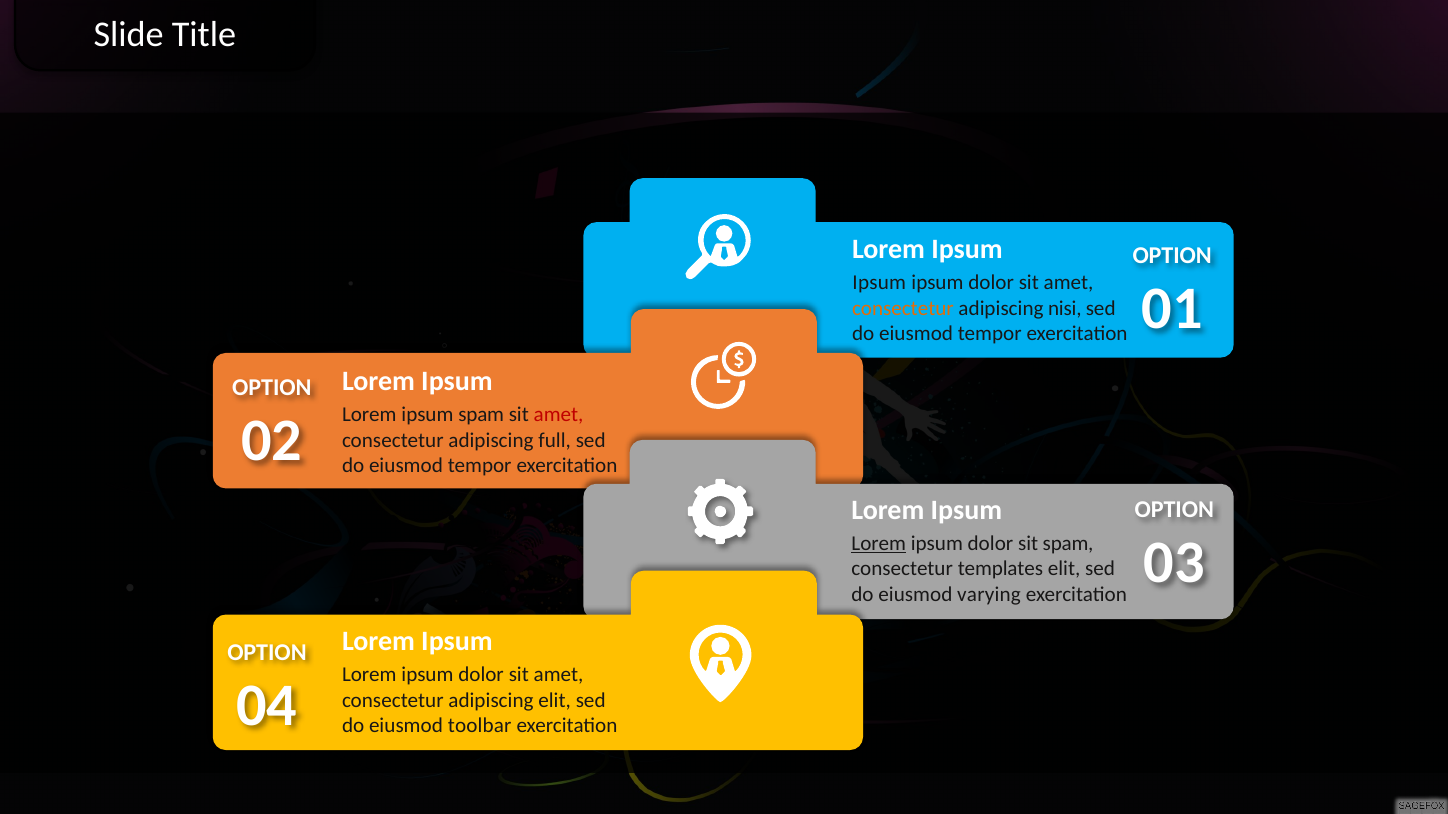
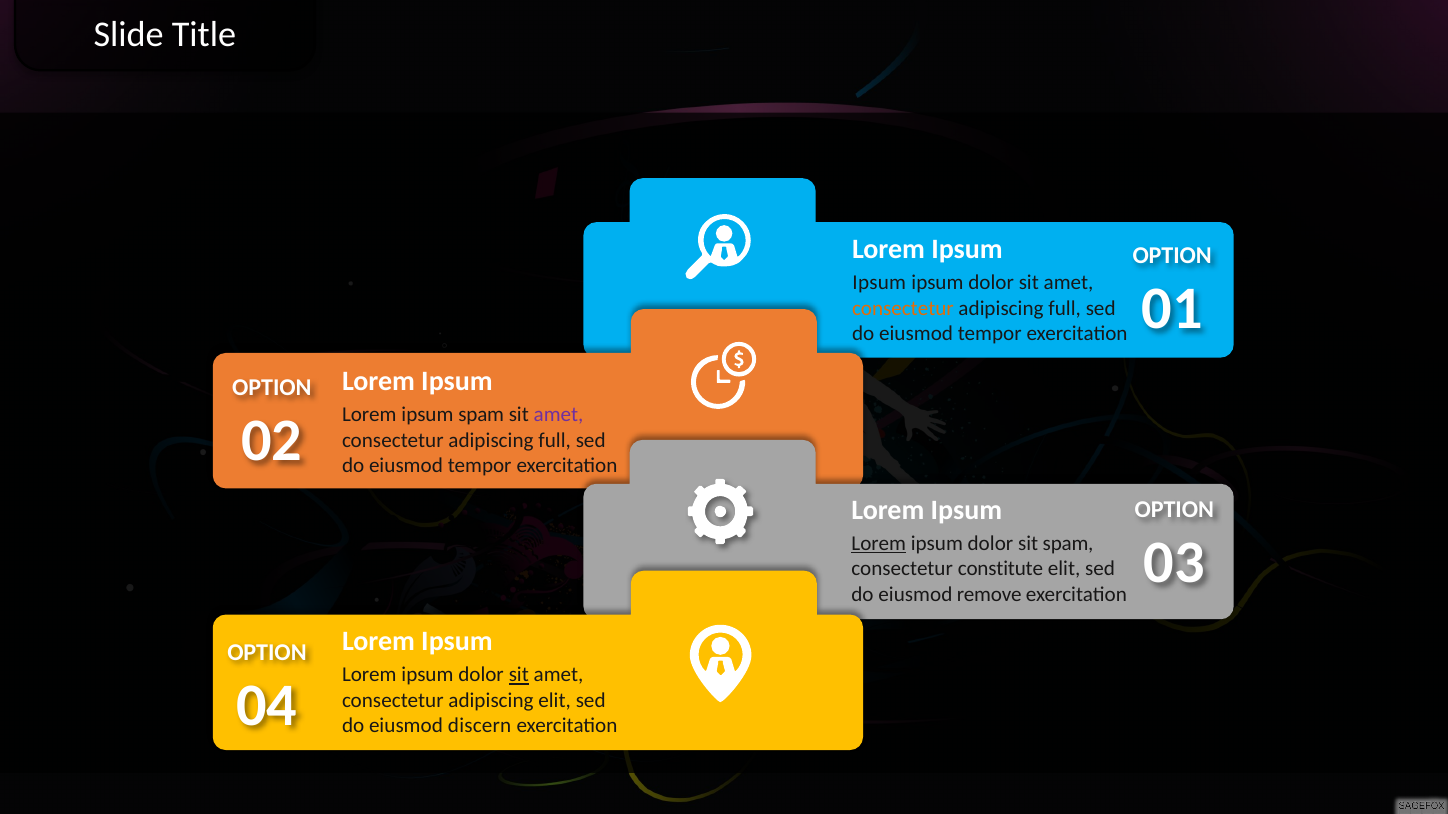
nisi: nisi -> full (1065, 308)
amet colour: red -> purple (559, 415)
templates: templates -> constitute (1000, 569)
varying: varying -> remove (989, 595)
sit underline: none -> present (519, 675)
toolbar: toolbar -> discern (480, 726)
